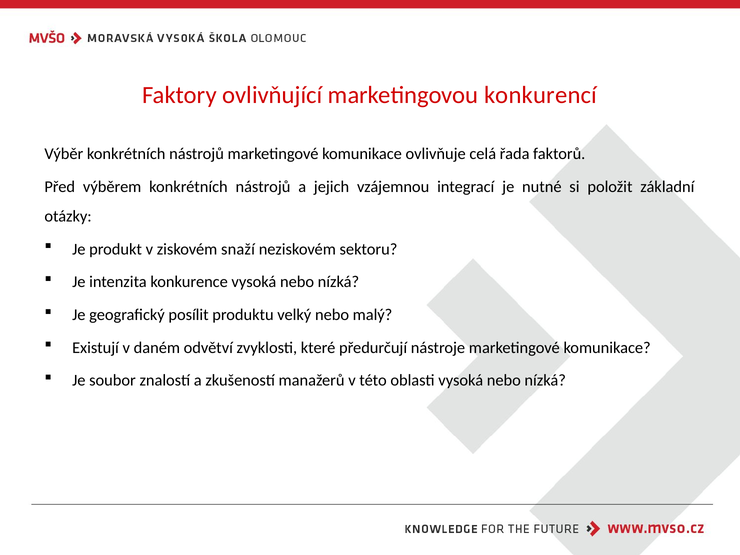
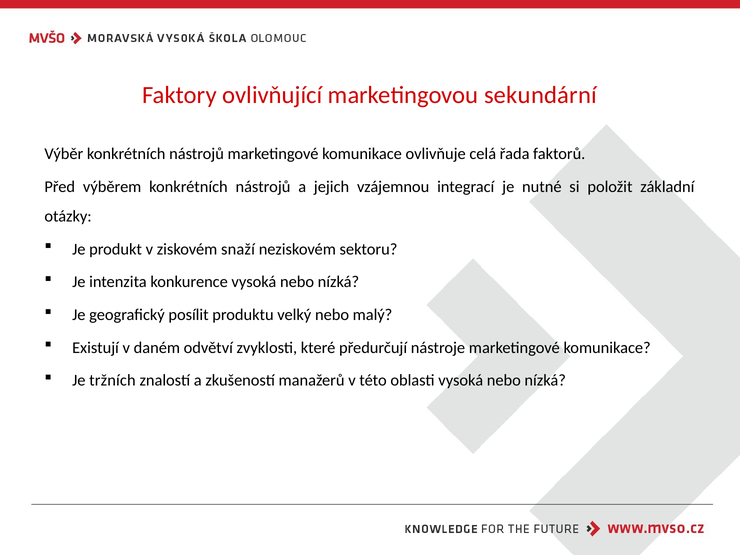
konkurencí: konkurencí -> sekundární (541, 95)
soubor: soubor -> tržních (112, 381)
